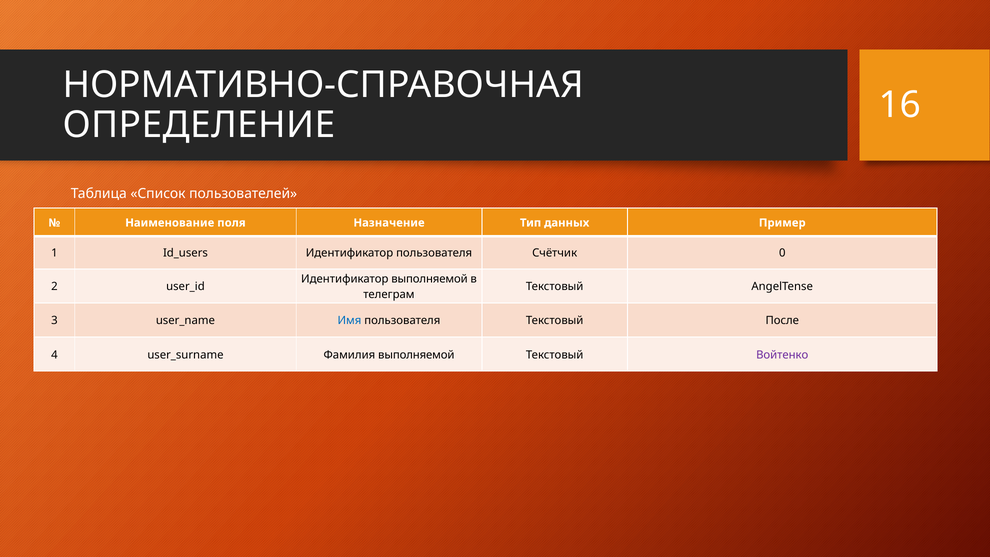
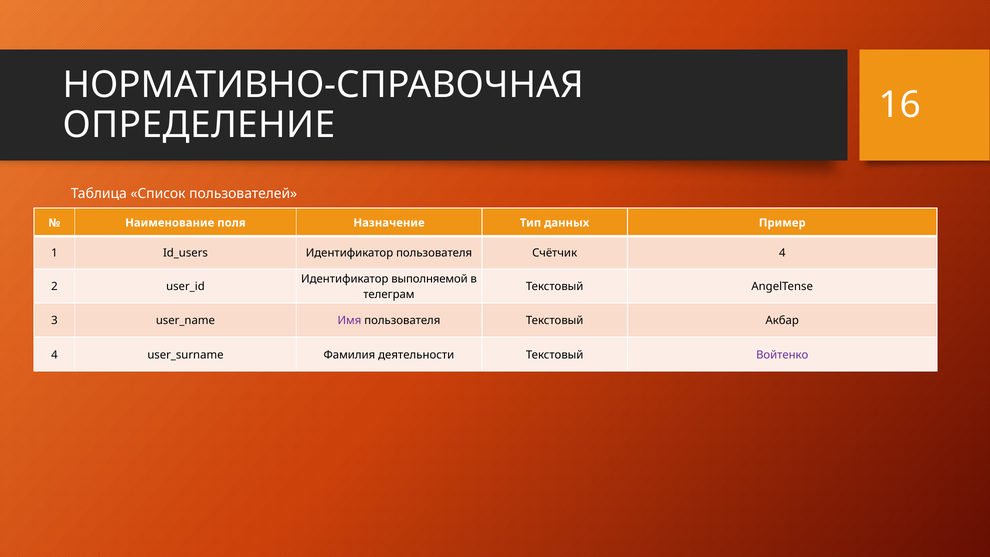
Счётчик 0: 0 -> 4 (782, 253)
Имя colour: blue -> purple (349, 321)
После: После -> Акбар (782, 321)
Фамилия выполняемой: выполняемой -> деятельности (416, 355)
